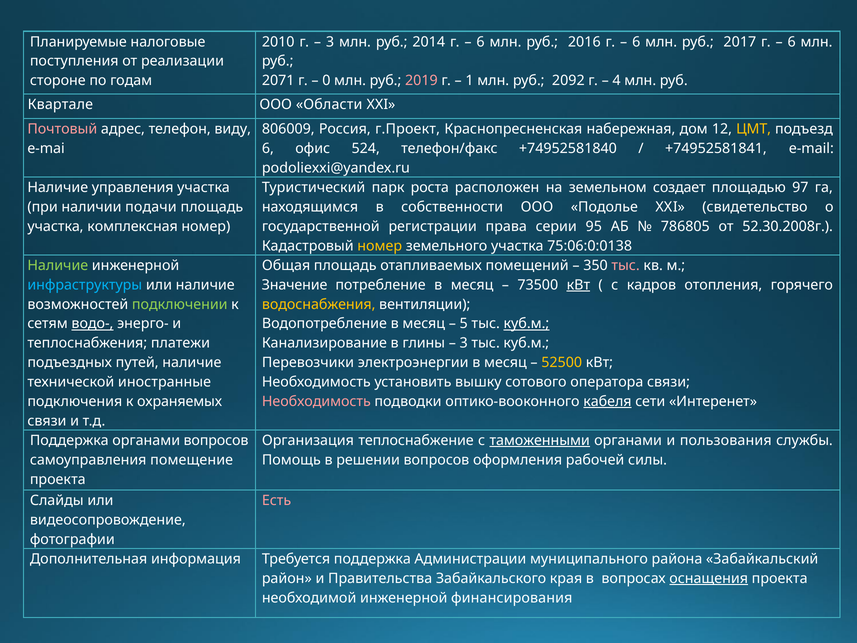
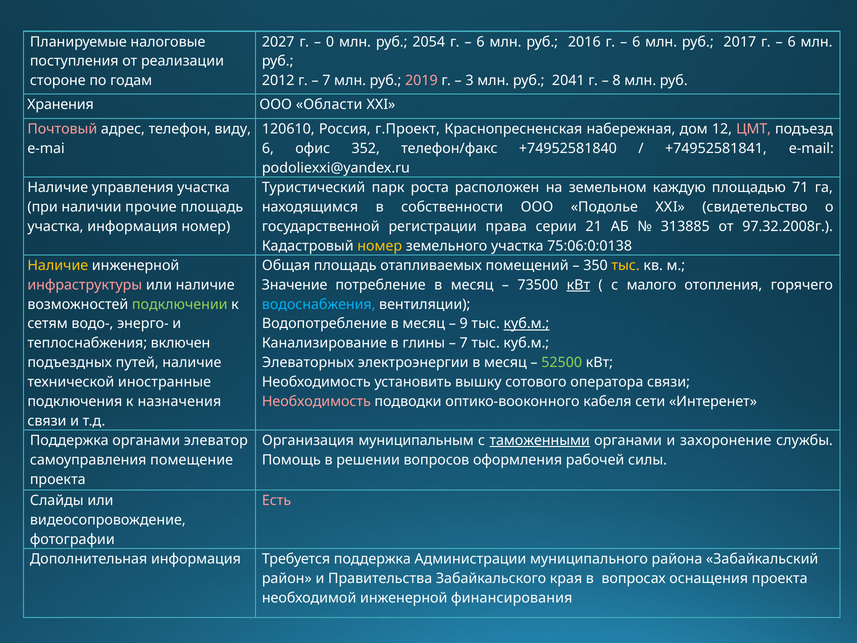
2010: 2010 -> 2027 (278, 42)
3: 3 -> 0 (330, 42)
2014: 2014 -> 2054 (429, 42)
2071: 2071 -> 2012 (278, 81)
0: 0 -> 7 (326, 81)
1: 1 -> 3 (470, 81)
2092: 2092 -> 2041 (568, 81)
4: 4 -> 8 (617, 81)
Квартале: Квартале -> Хранения (60, 104)
806009: 806009 -> 120610 (288, 129)
ЦМТ colour: yellow -> pink (754, 129)
524: 524 -> 352 (366, 149)
создает: создает -> каждую (679, 188)
97: 97 -> 71 (800, 188)
подачи: подачи -> прочие (151, 207)
участка комплексная: комплексная -> информация (132, 226)
95: 95 -> 21 (594, 226)
786805: 786805 -> 313885 (685, 226)
52.30.2008г: 52.30.2008г -> 97.32.2008г (788, 226)
Наличие colour: light green -> yellow (58, 265)
тыс colour: pink -> yellow (626, 265)
инфраструктуры colour: light blue -> pink (85, 285)
кадров: кадров -> малого (652, 285)
водоснабжения colour: yellow -> light blue (319, 304)
водо- underline: present -> none (92, 324)
5: 5 -> 9 (464, 324)
платежи: платежи -> включен (181, 343)
3: 3 -> 7 (464, 343)
Перевозчики: Перевозчики -> Элеваторных (308, 362)
52500 colour: yellow -> light green (562, 362)
охраняемых: охраняемых -> назначения (179, 401)
кабеля underline: present -> none (607, 401)
органами вопросов: вопросов -> элеватор (216, 440)
теплоснабжение: теплоснабжение -> муниципальным (416, 440)
пользования: пользования -> захоронение (726, 440)
оснащения underline: present -> none (709, 578)
